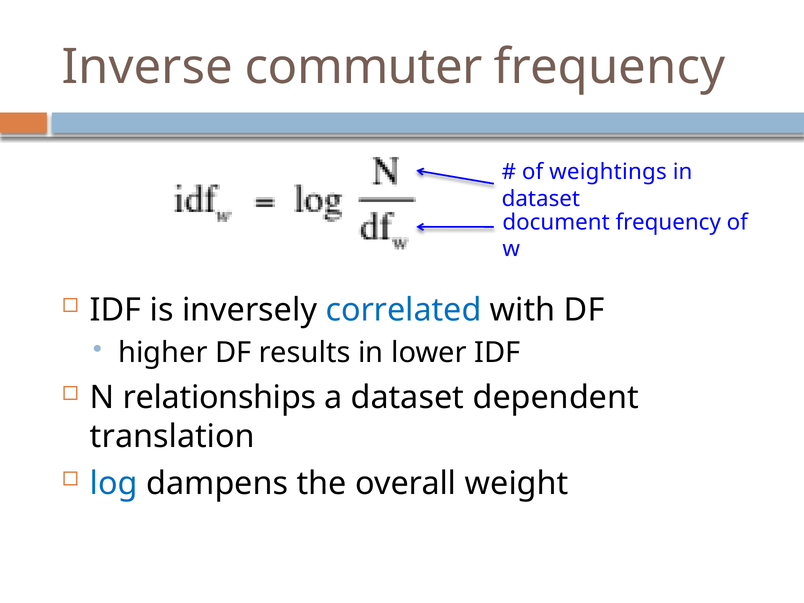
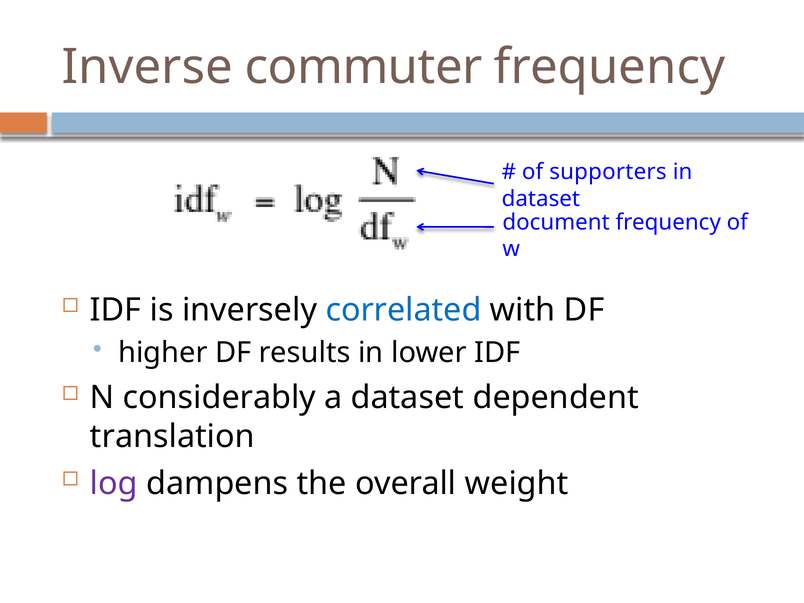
weightings: weightings -> supporters (608, 172)
relationships: relationships -> considerably (219, 398)
log colour: blue -> purple (114, 483)
